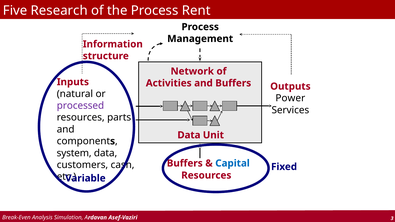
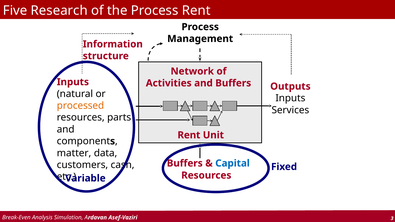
Power: Power -> Inputs (290, 98)
processed colour: purple -> orange (80, 106)
Data: Data -> Rent (189, 135)
system: system -> matter (74, 153)
